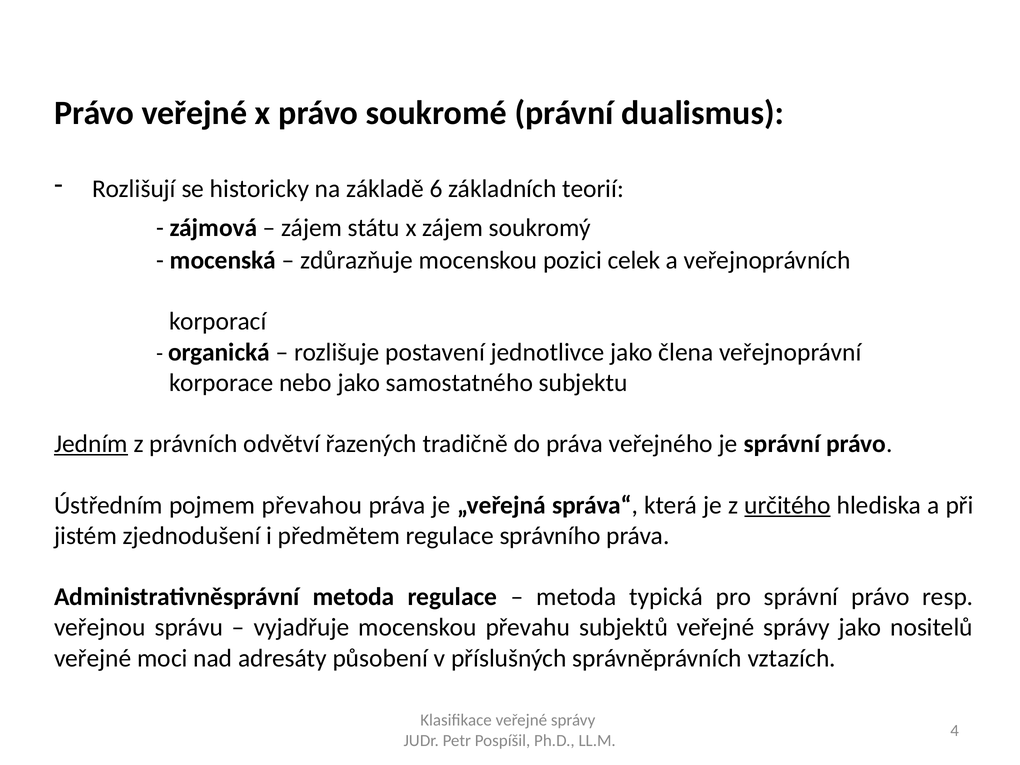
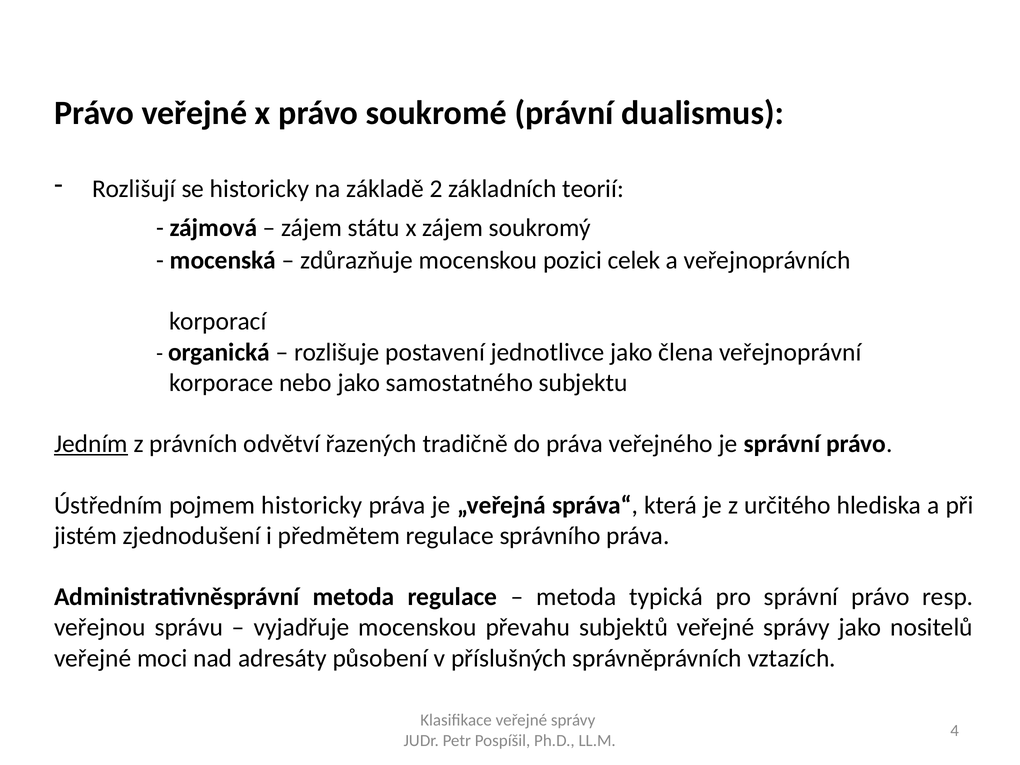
6: 6 -> 2 (436, 189)
pojmem převahou: převahou -> historicky (312, 505)
určitého underline: present -> none (788, 505)
